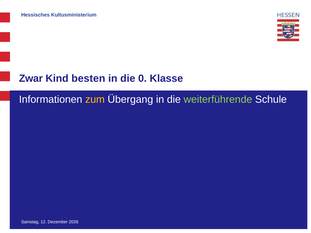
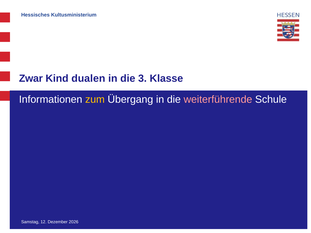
besten: besten -> dualen (88, 79)
0: 0 -> 3 (142, 79)
weiterführende colour: light green -> pink (218, 100)
